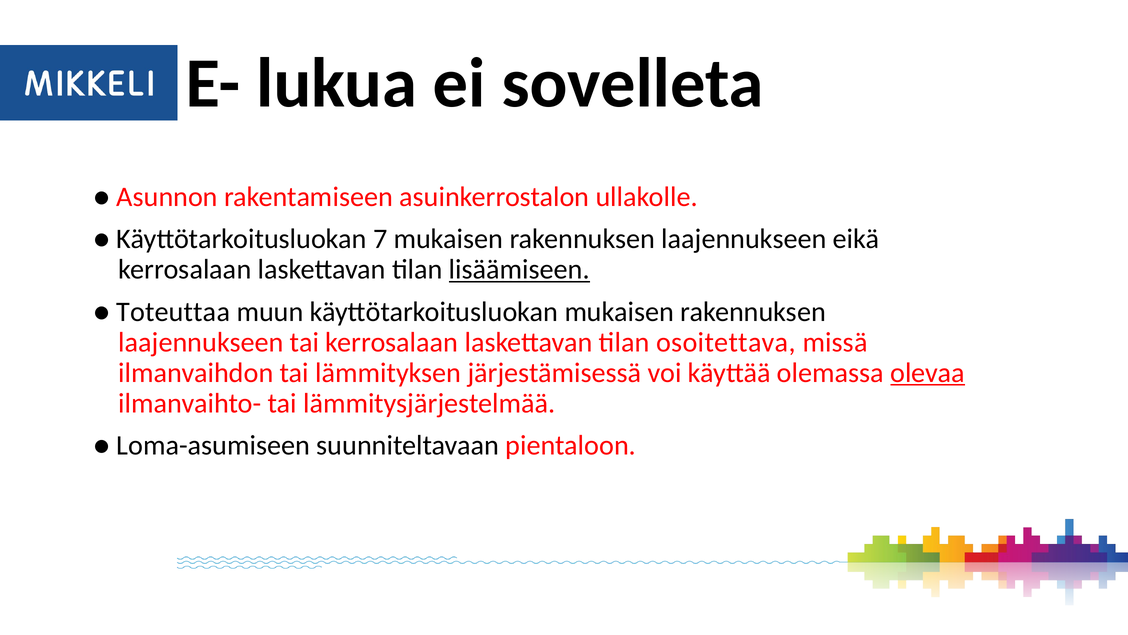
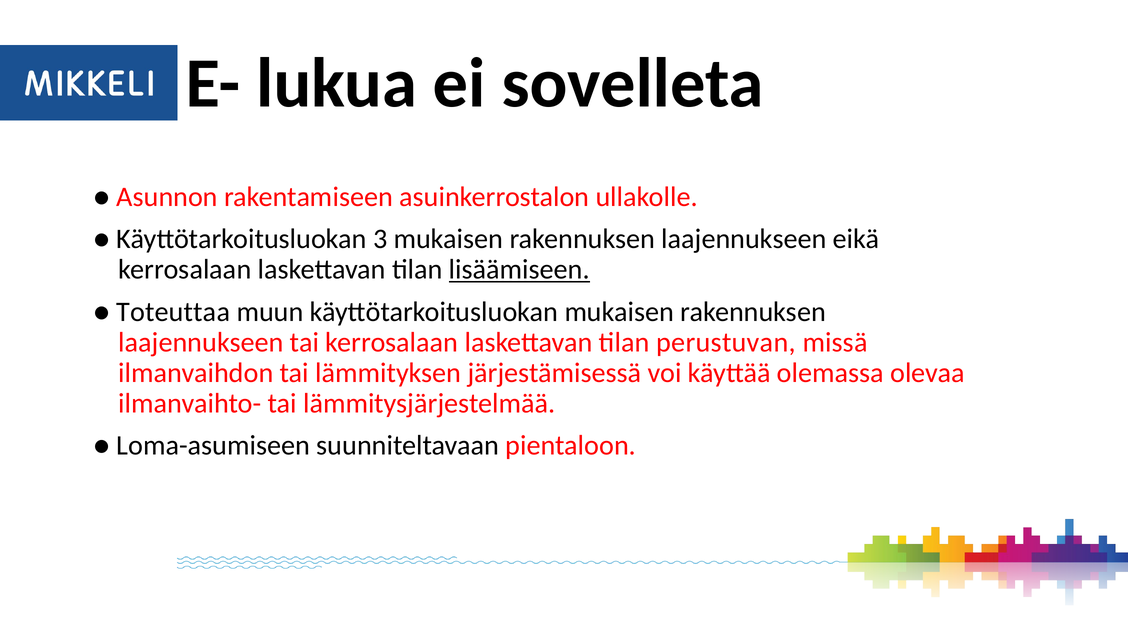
7: 7 -> 3 (380, 239)
osoitettava: osoitettava -> perustuvan (726, 342)
olevaa underline: present -> none (928, 372)
